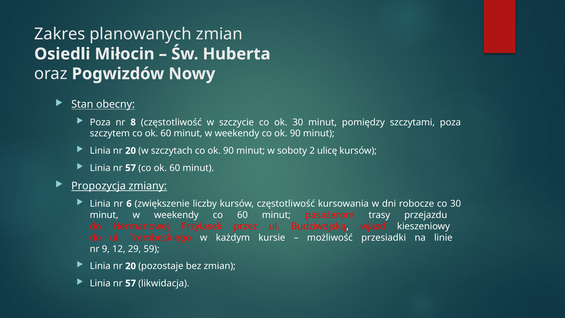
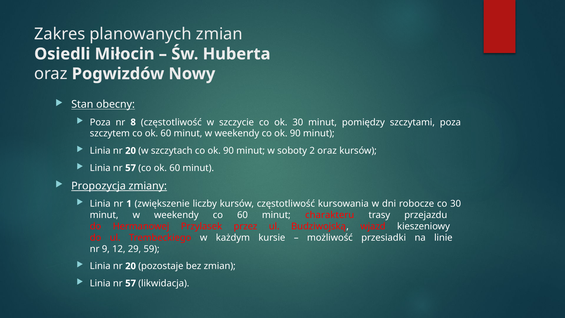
2 ulicę: ulicę -> oraz (327, 151)
6: 6 -> 1 (129, 204)
pasażerom: pasażerom -> charakteru (330, 215)
